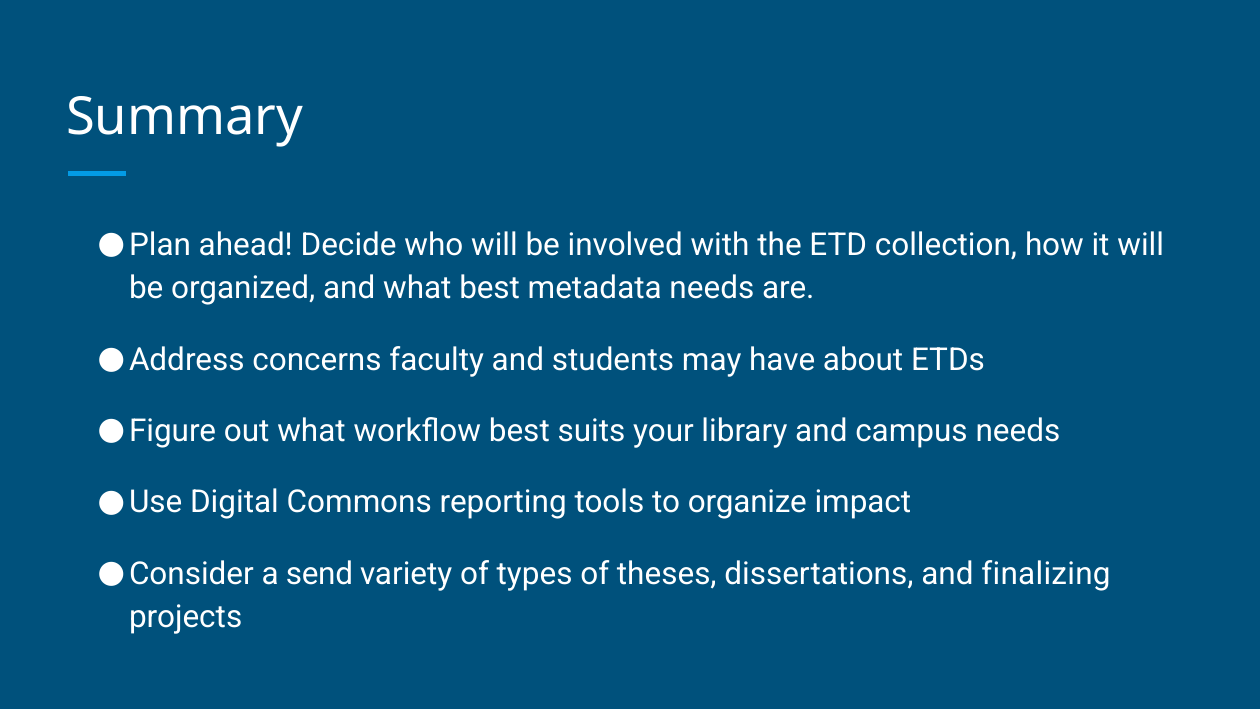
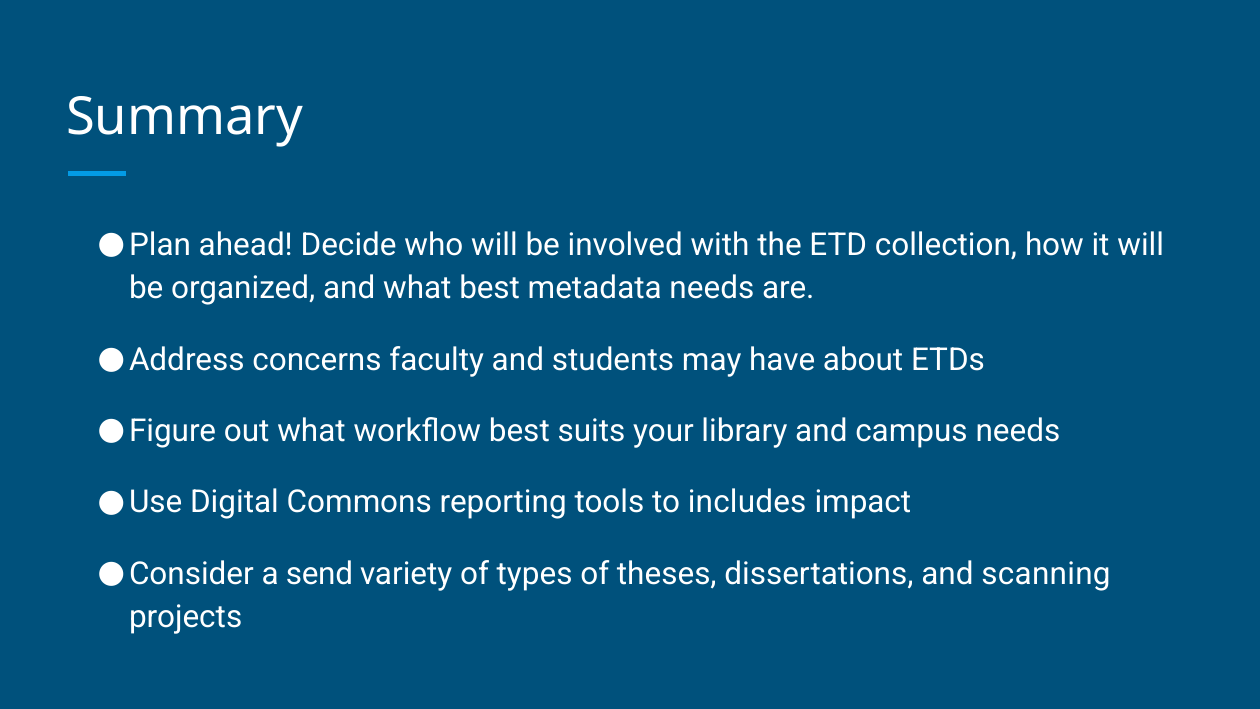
organize: organize -> includes (747, 502)
finalizing: finalizing -> scanning (1046, 574)
